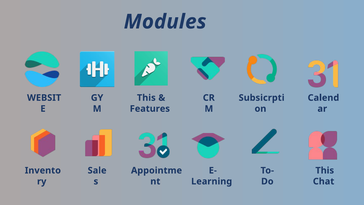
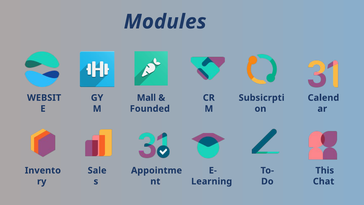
This: This -> Mall (146, 98)
Features: Features -> Founded (150, 109)
